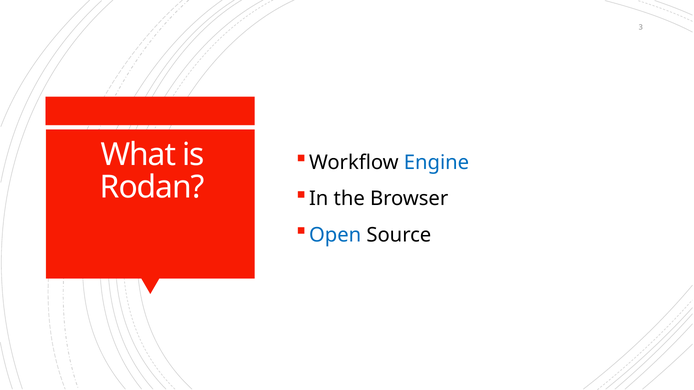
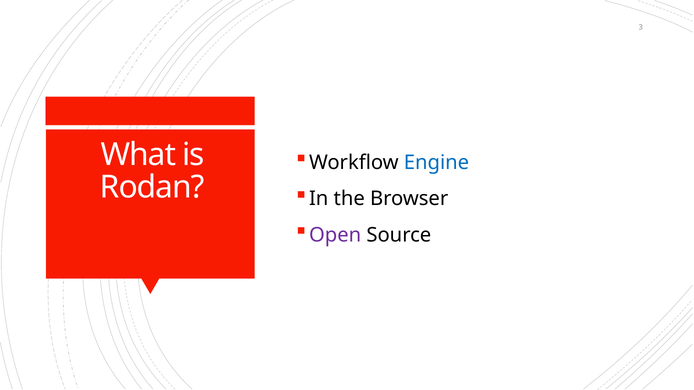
Open colour: blue -> purple (335, 235)
